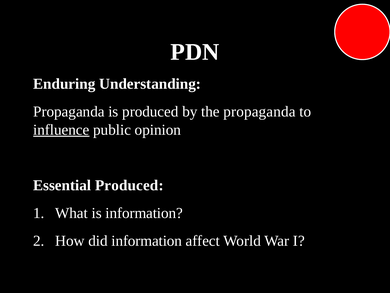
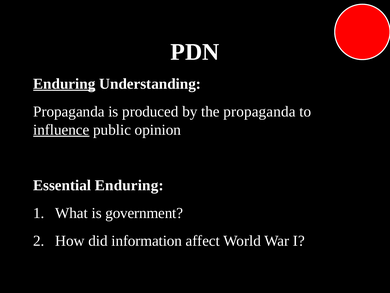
Enduring underline: none -> present (64, 84)
Essential Produced: Produced -> Enduring (129, 185)
is information: information -> government (144, 213)
